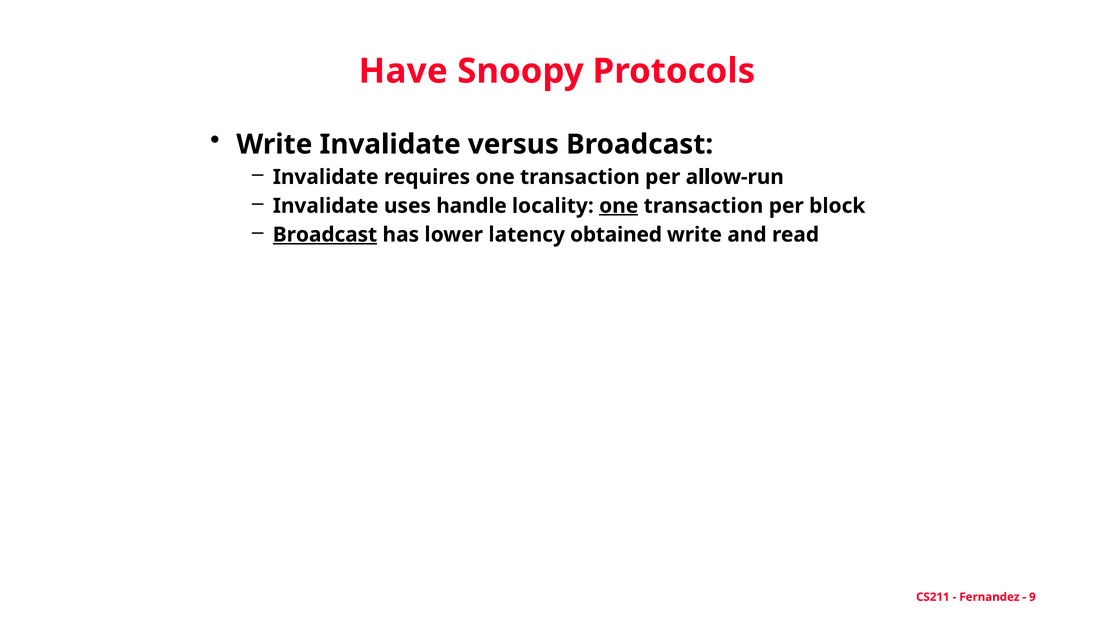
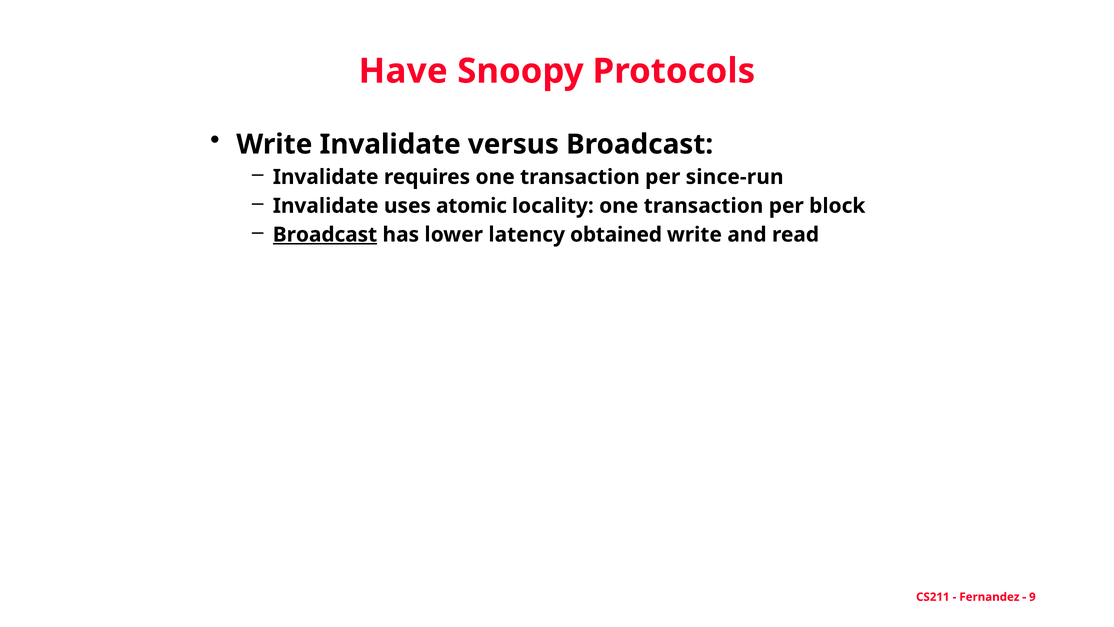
allow-run: allow-run -> since-run (735, 177)
handle: handle -> atomic (471, 206)
one underline: present -> none (619, 206)
